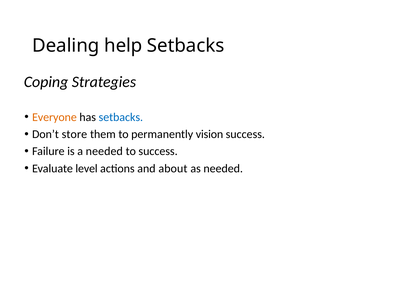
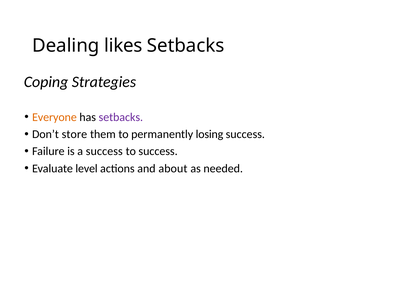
help: help -> likes (123, 46)
setbacks colour: blue -> purple (121, 117)
vision: vision -> losing (209, 134)
a needed: needed -> success (104, 151)
